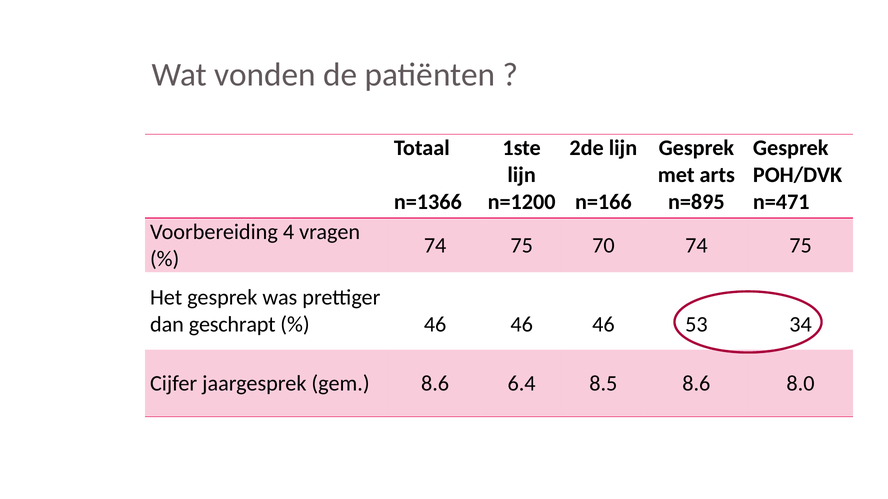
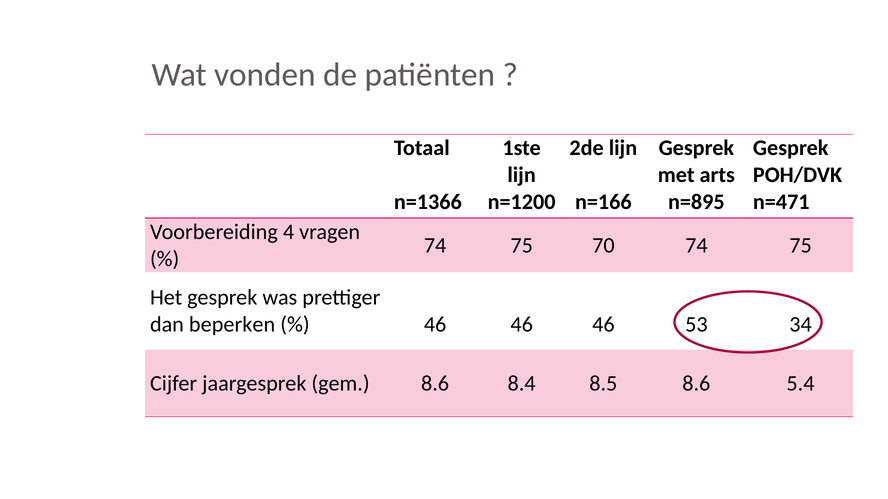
geschrapt: geschrapt -> beperken (232, 325)
6.4: 6.4 -> 8.4 (522, 384)
8.0: 8.0 -> 5.4 (800, 384)
